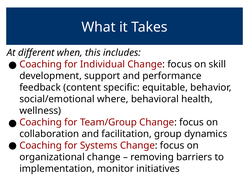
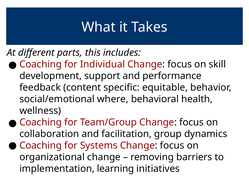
when: when -> parts (70, 53)
monitor: monitor -> learning (116, 169)
